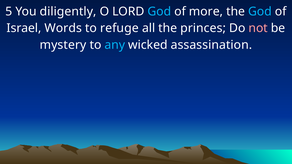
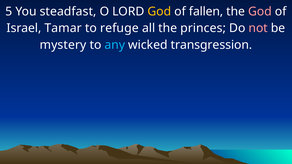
diligently: diligently -> steadfast (68, 11)
God colour: light blue -> yellow (159, 11)
more: more -> fallen (206, 11)
God colour: light blue -> pink (260, 11)
Words: Words -> Tamar (63, 28)
assassination: assassination -> transgression (211, 45)
